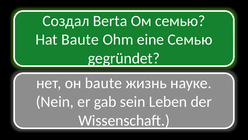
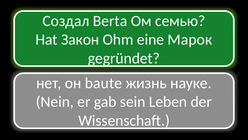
Hat Baute: Baute -> Закон (80, 39)
eine Семью: Семью -> Марок (190, 39)
